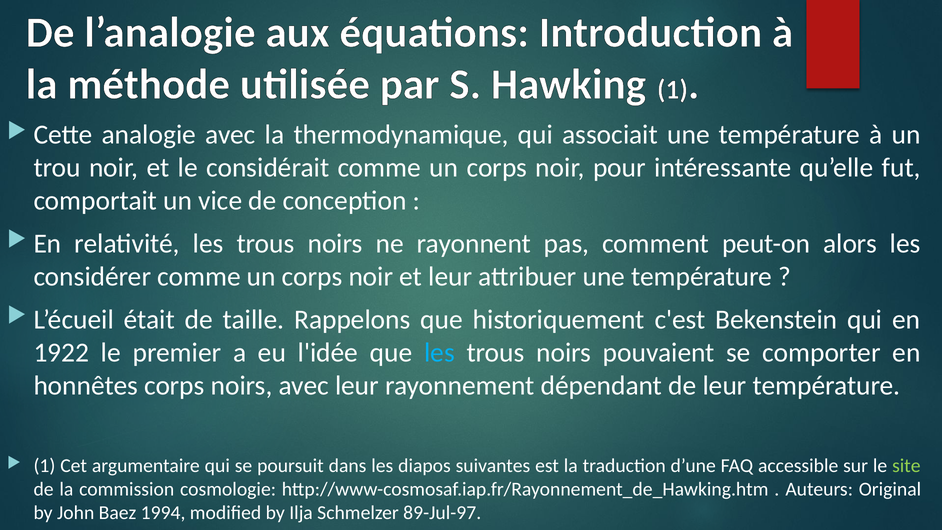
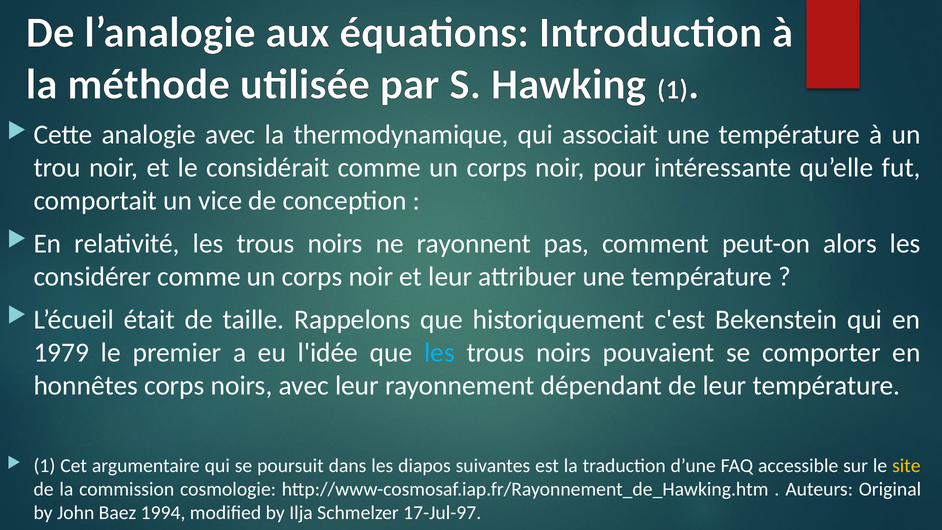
1922: 1922 -> 1979 (61, 352)
site colour: light green -> yellow (906, 466)
89-Jul-97: 89-Jul-97 -> 17-Jul-97 (442, 513)
